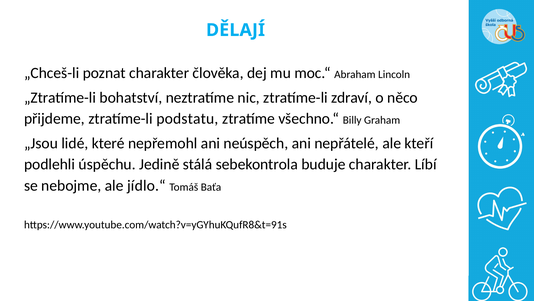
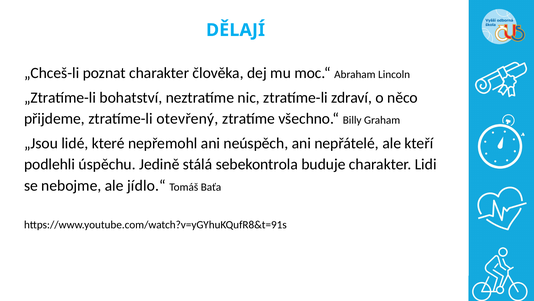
podstatu: podstatu -> otevřený (187, 118)
Líbí: Líbí -> Lidi (426, 164)
